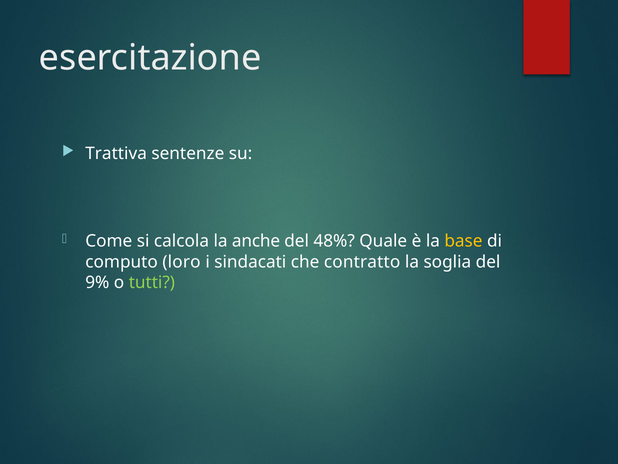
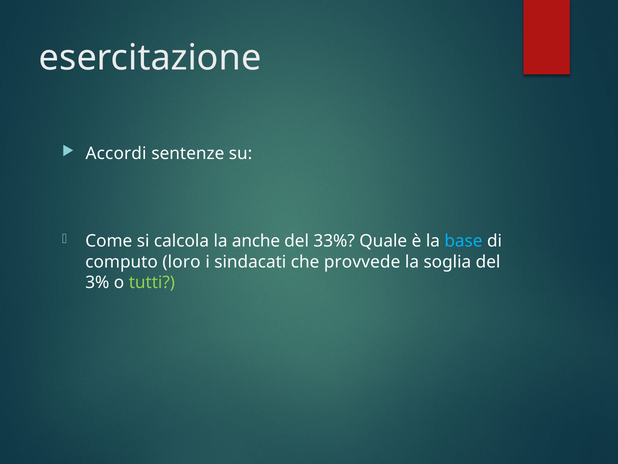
Trattiva: Trattiva -> Accordi (116, 153)
48%: 48% -> 33% (334, 241)
base colour: yellow -> light blue (463, 241)
contratto: contratto -> provvede (362, 262)
9%: 9% -> 3% (97, 282)
